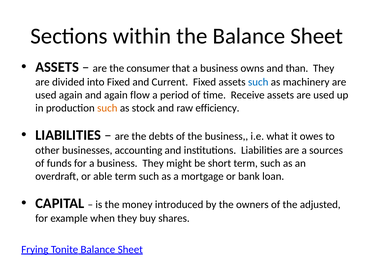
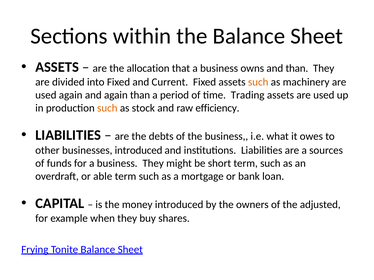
consumer: consumer -> allocation (148, 68)
such colour: blue -> orange (258, 82)
again flow: flow -> than (140, 95)
Receive: Receive -> Trading (248, 95)
businesses accounting: accounting -> introduced (139, 150)
